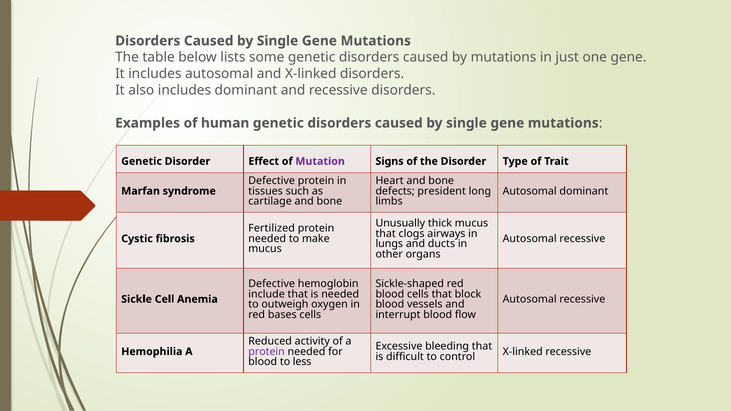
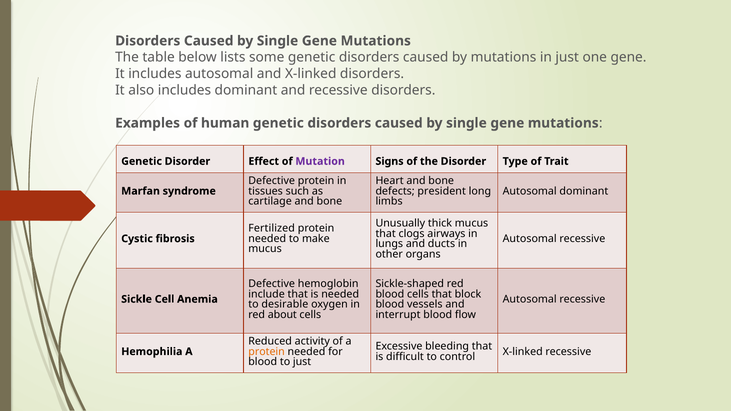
outweigh: outweigh -> desirable (285, 304)
bases: bases -> about (282, 315)
protein colour: purple -> orange (267, 352)
to less: less -> just (302, 362)
